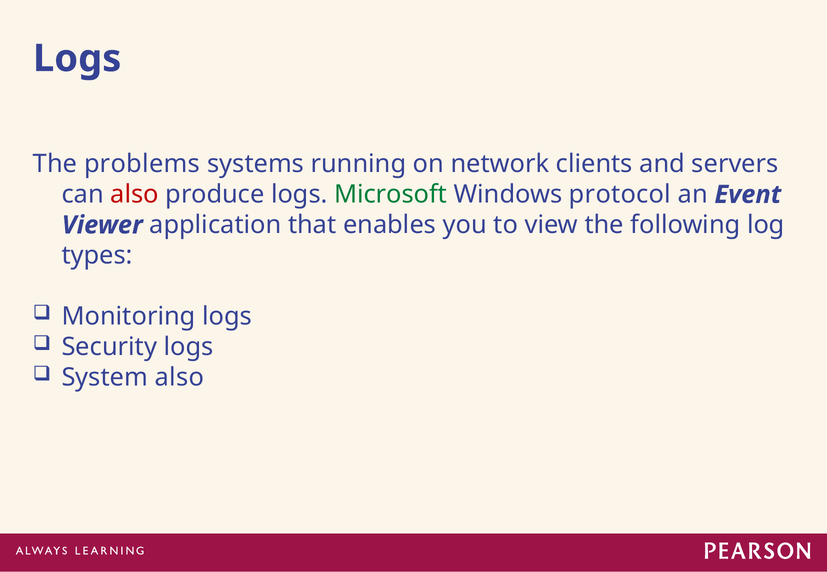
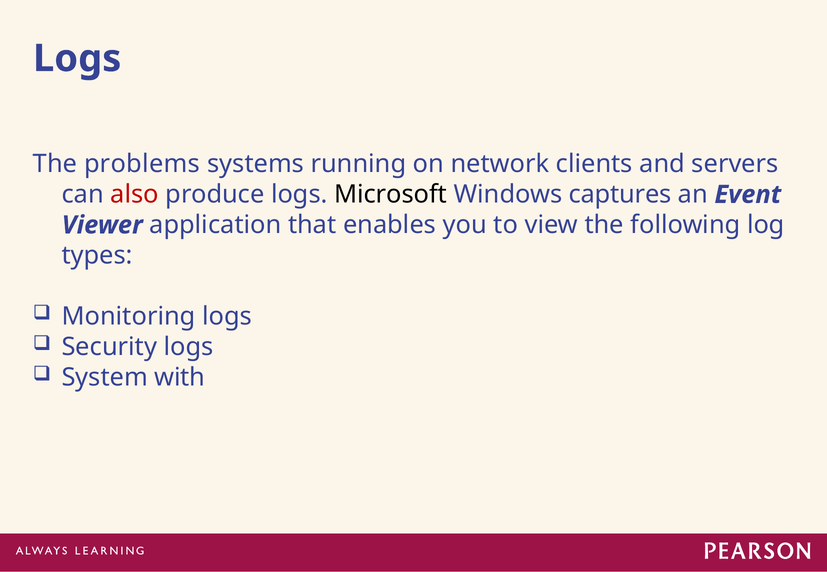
Microsoft colour: green -> black (391, 195)
protocol: protocol -> captures (620, 195)
System also: also -> with (180, 378)
